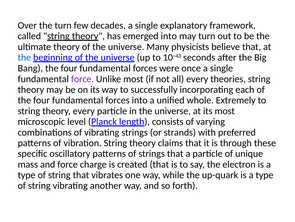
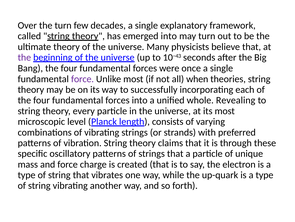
the colour: blue -> purple (24, 57)
all every: every -> when (197, 79)
Extremely: Extremely -> Revealing (236, 100)
